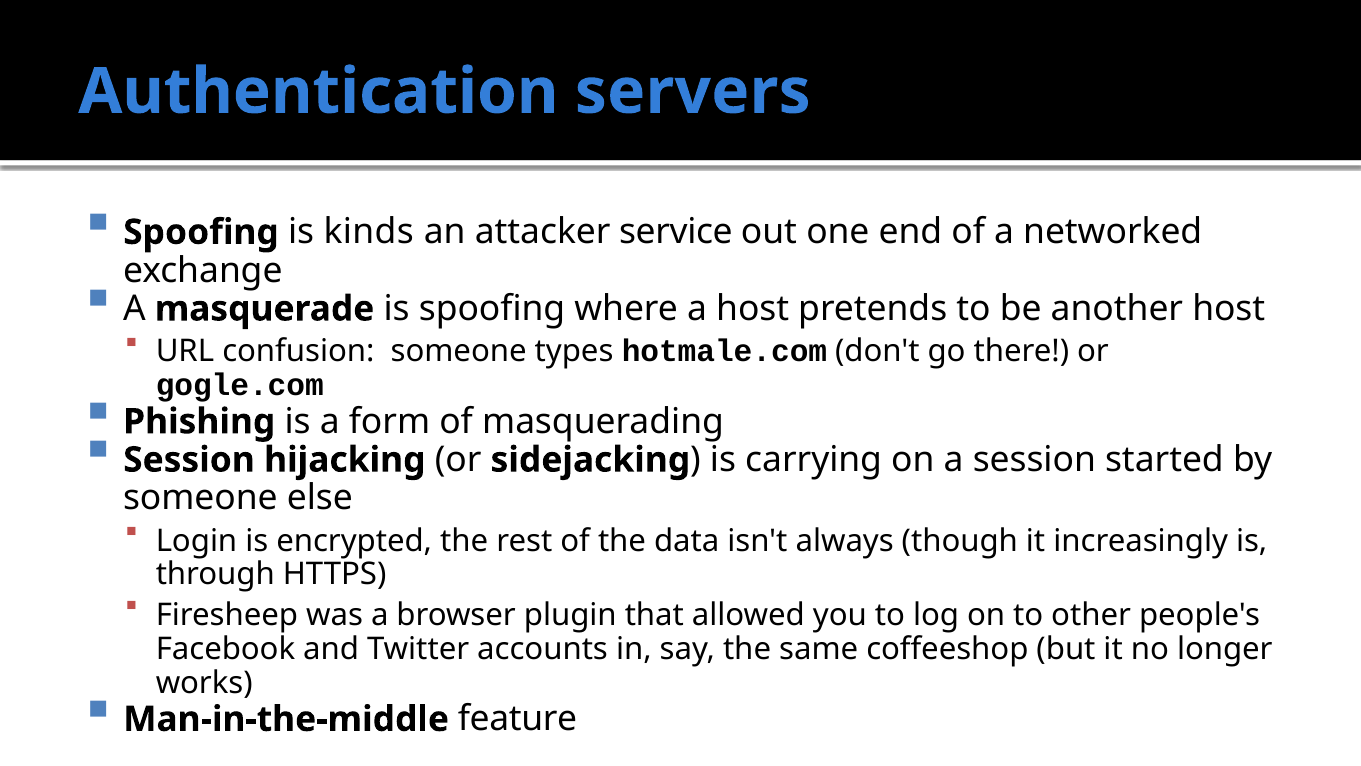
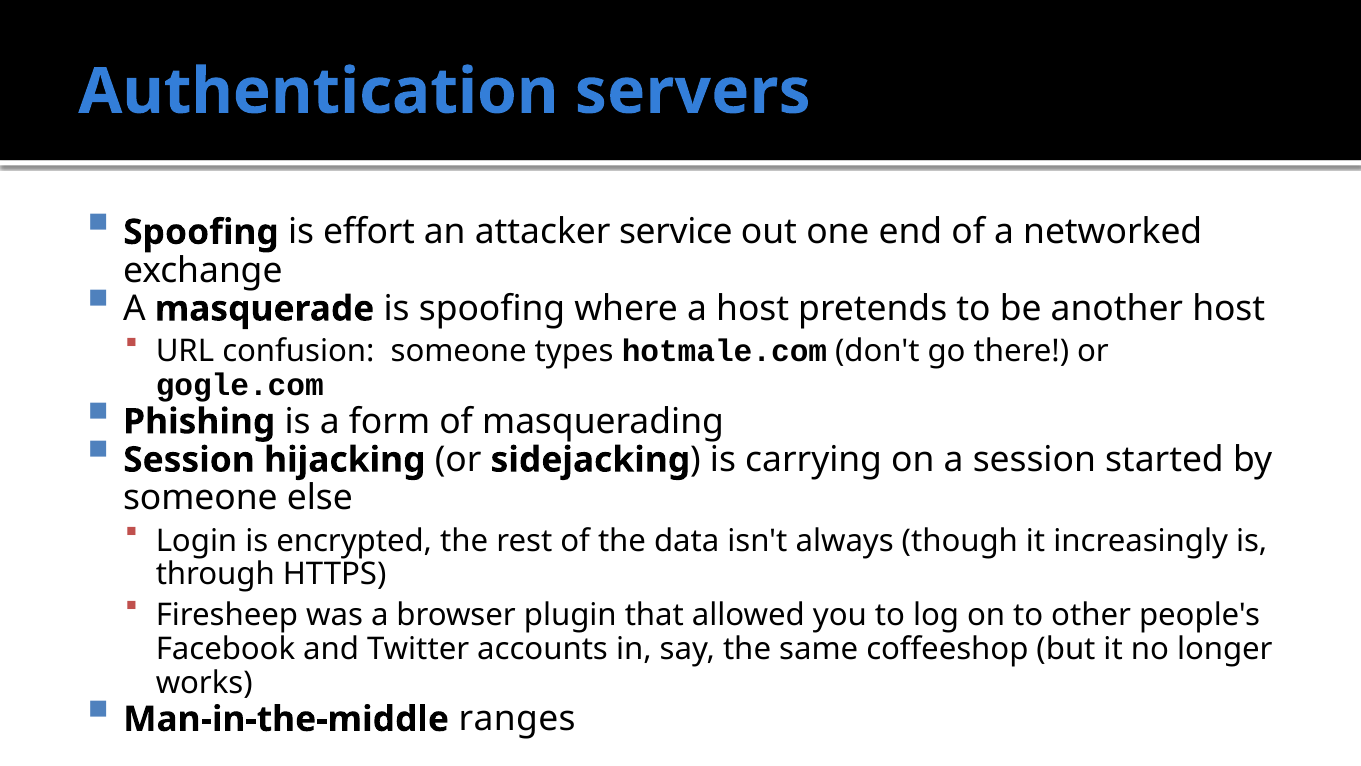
kinds: kinds -> effort (369, 232)
feature: feature -> ranges (517, 719)
